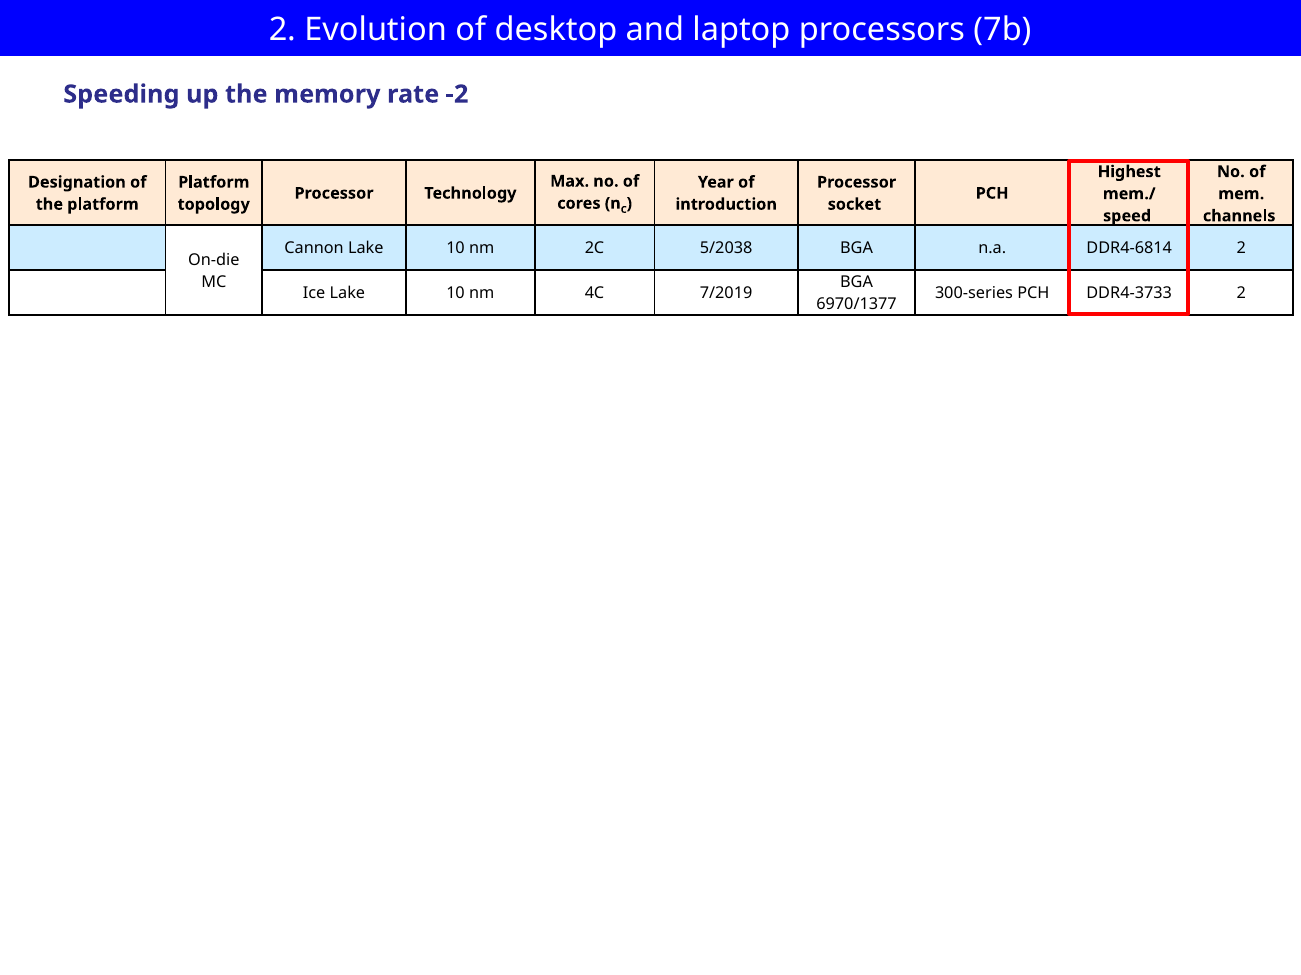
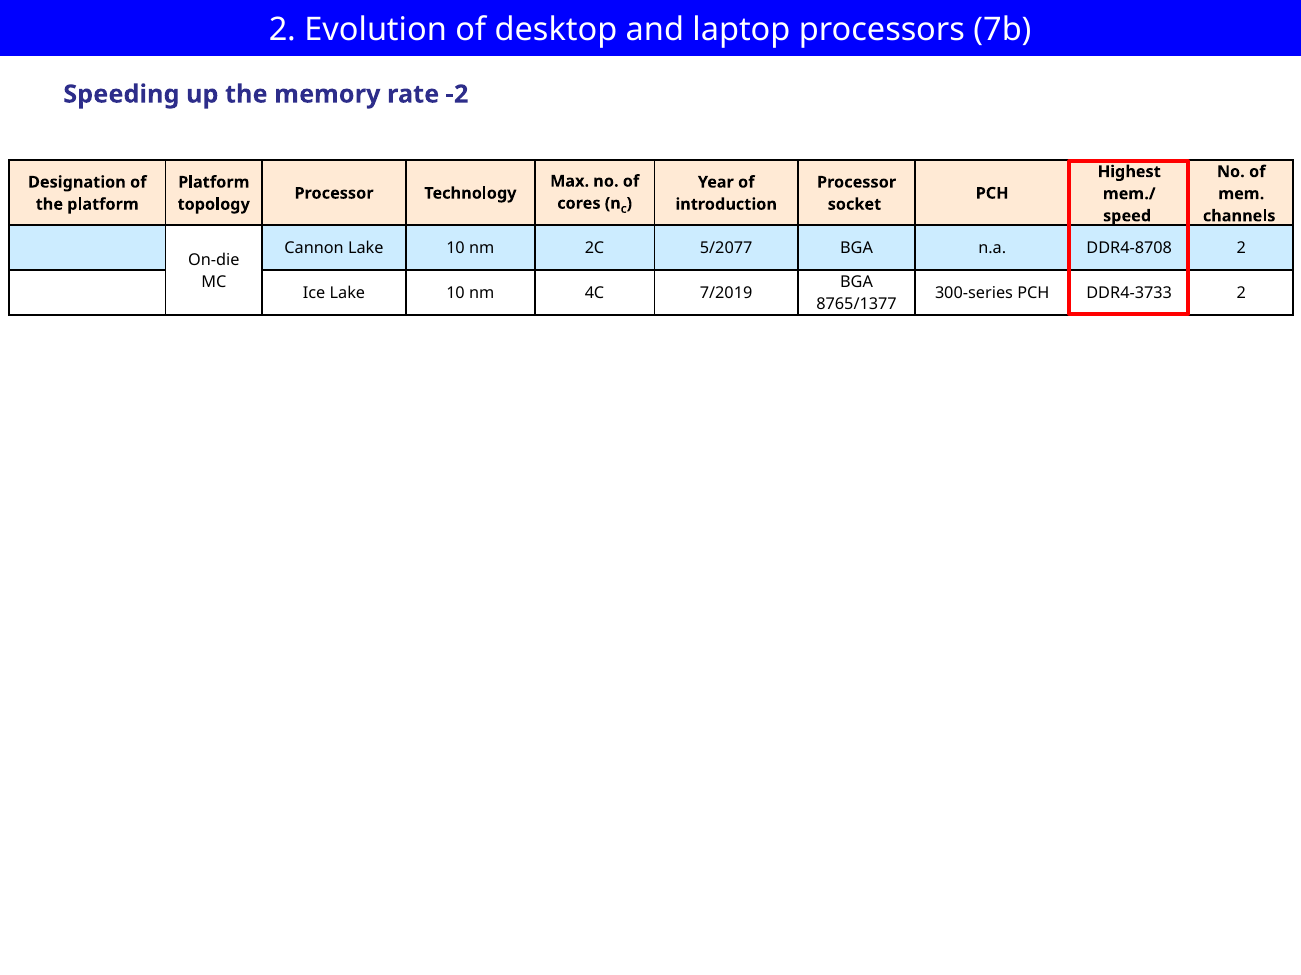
5/2038: 5/2038 -> 5/2077 (726, 249)
DDR4-6814: DDR4-6814 -> DDR4-8708 (1129, 249)
6970/1377: 6970/1377 -> 8765/1377 (857, 305)
